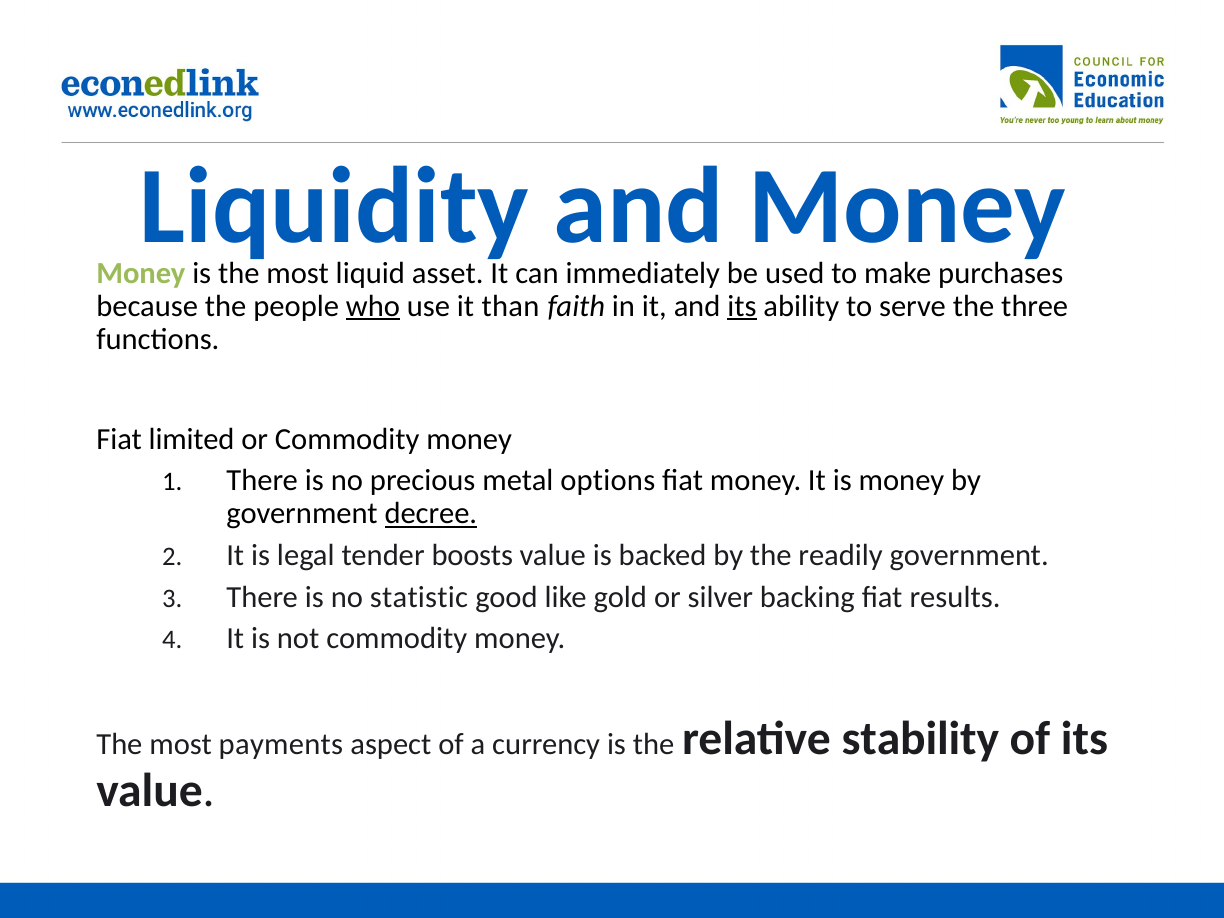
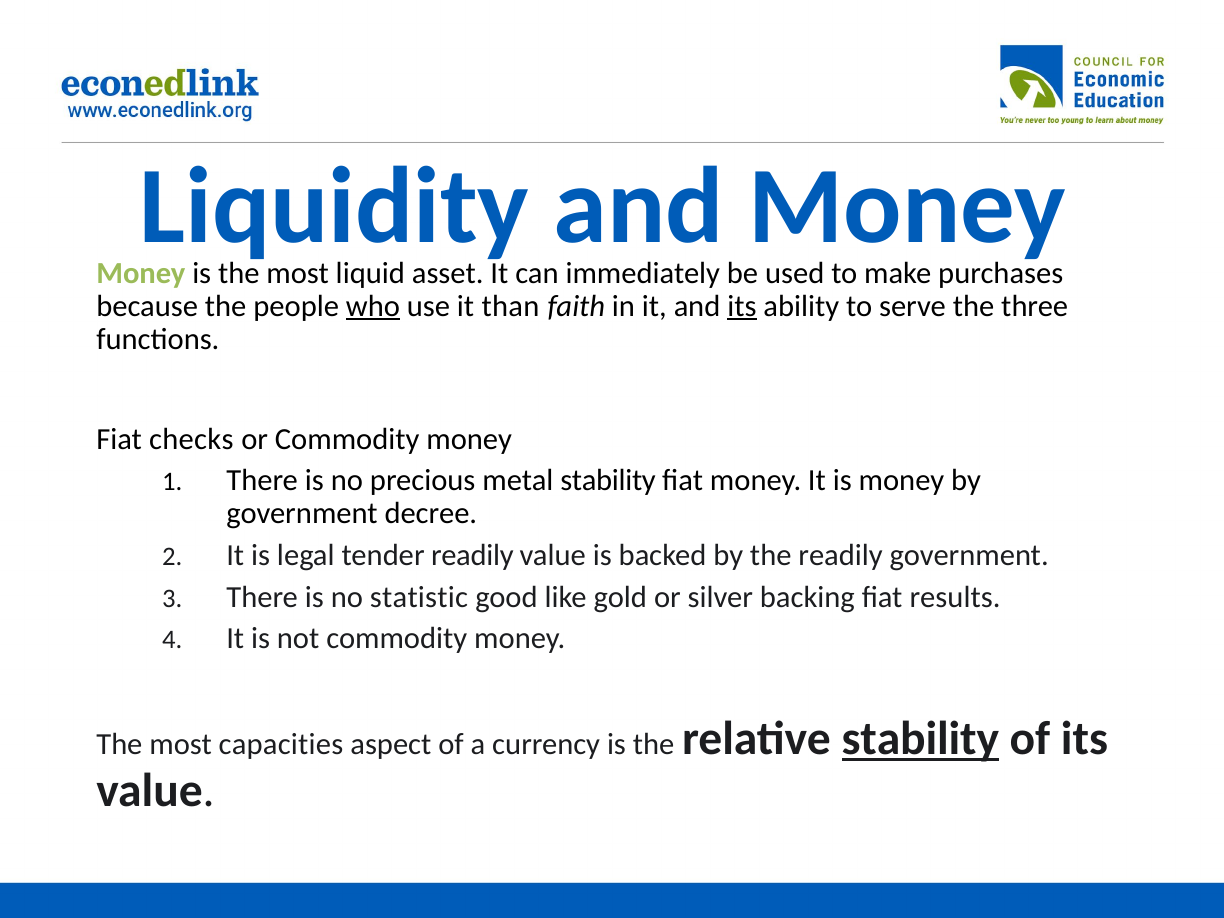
limited: limited -> checks (191, 439)
metal options: options -> stability (608, 481)
decree underline: present -> none (431, 514)
tender boosts: boosts -> readily (472, 555)
payments: payments -> capacities (281, 745)
stability underline: none -> present (920, 739)
